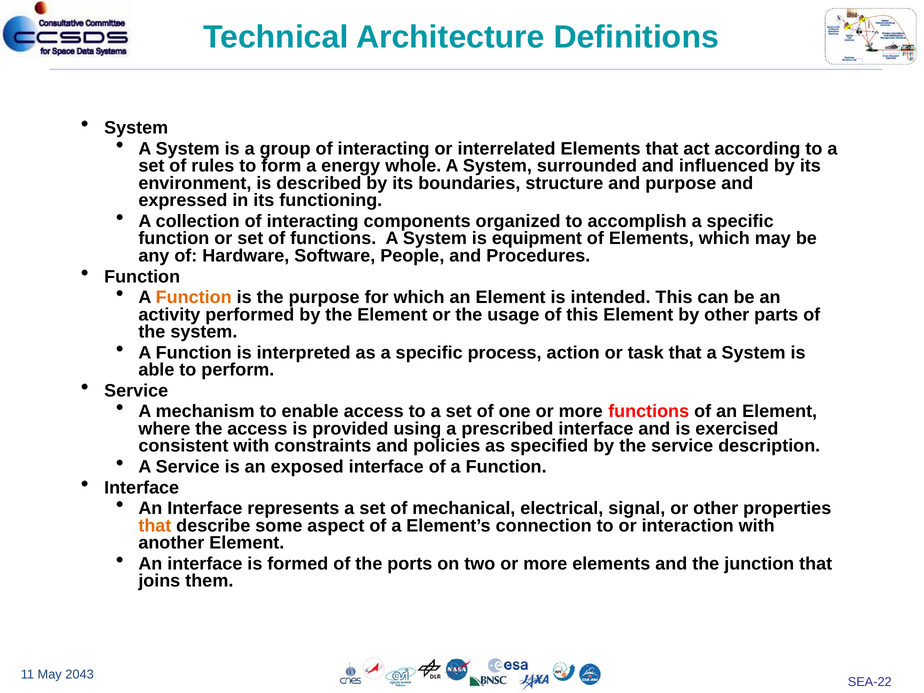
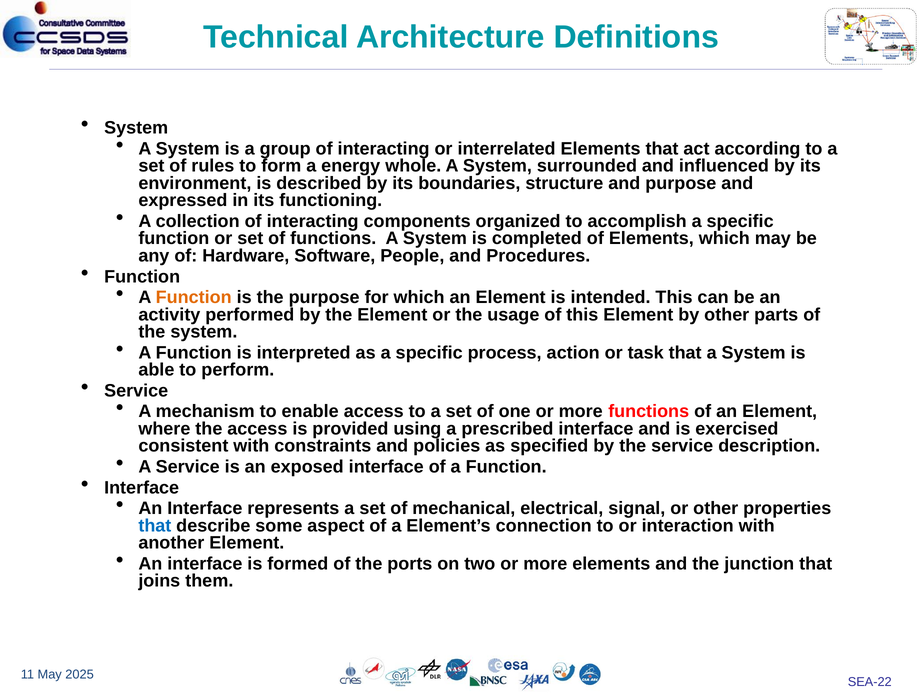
equipment: equipment -> completed (537, 239)
that colour: orange -> blue (155, 526)
2043: 2043 -> 2025 (80, 674)
